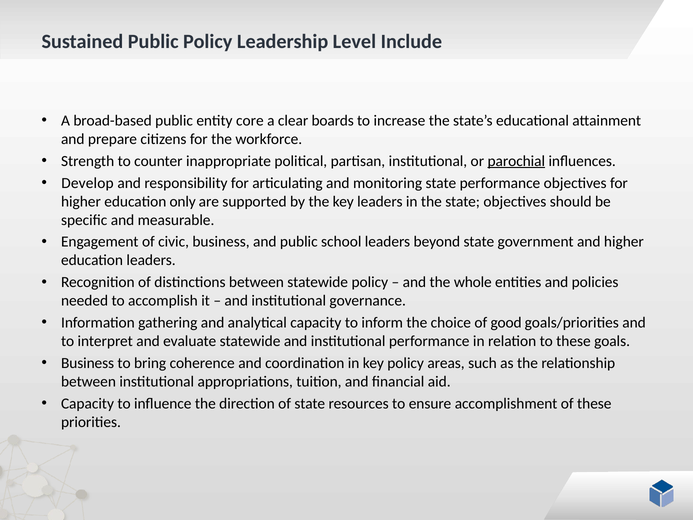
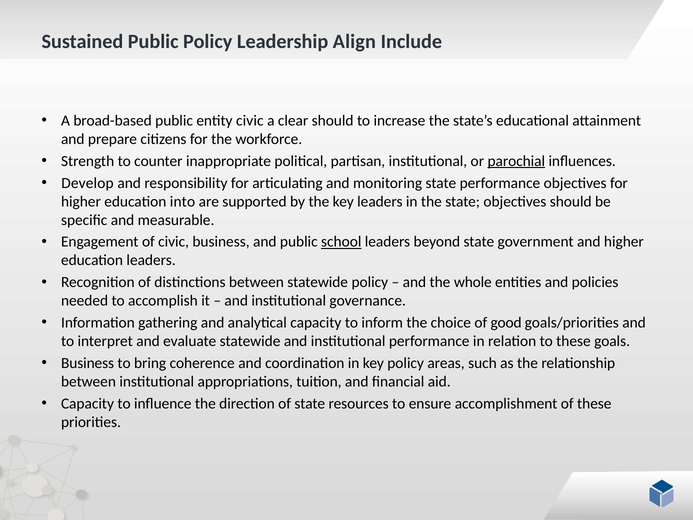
Level: Level -> Align (354, 42)
entity core: core -> civic (250, 121)
clear boards: boards -> should (333, 121)
only: only -> into (182, 201)
school underline: none -> present (341, 242)
